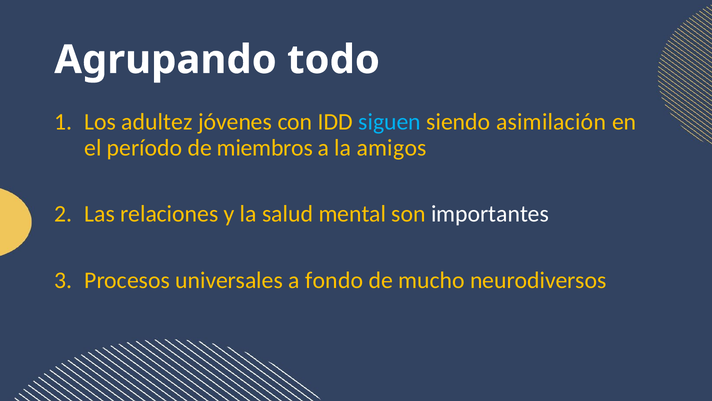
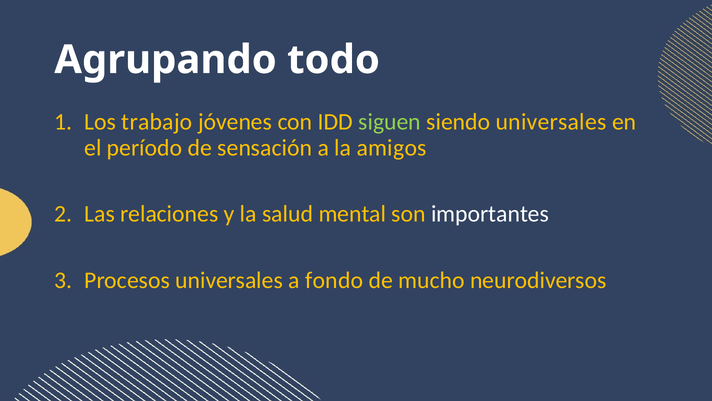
adultez: adultez -> trabajo (157, 122)
siguen colour: light blue -> light green (390, 122)
siendo asimilación: asimilación -> universales (551, 122)
miembros: miembros -> sensación (265, 148)
